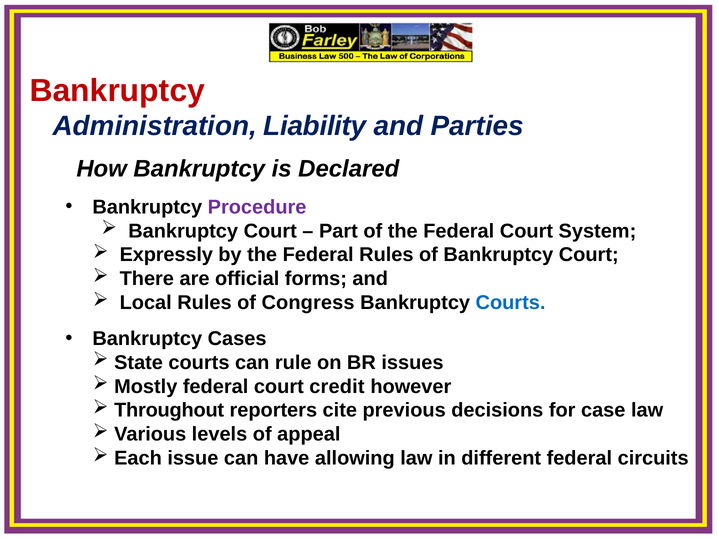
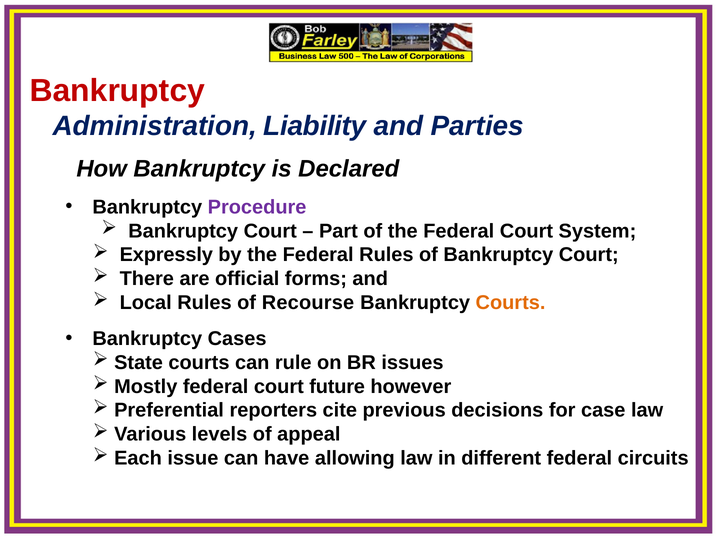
Congress: Congress -> Recourse (308, 303)
Courts colour: blue -> orange (511, 303)
credit: credit -> future (337, 387)
Throughout: Throughout -> Preferential (169, 411)
